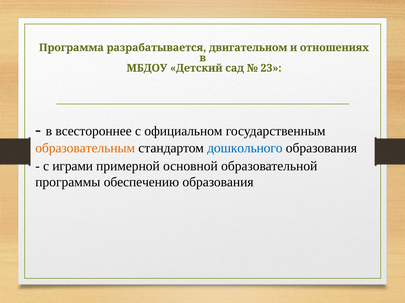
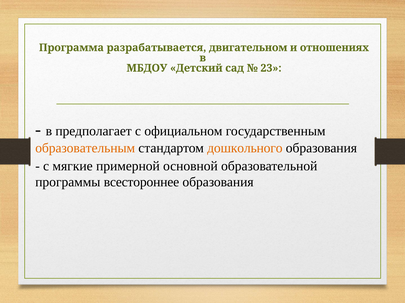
всестороннее: всестороннее -> предполагает (94, 131)
дошкольного colour: blue -> orange (245, 148)
играми: играми -> мягкие (73, 166)
обеспечению: обеспечению -> всестороннее (141, 183)
